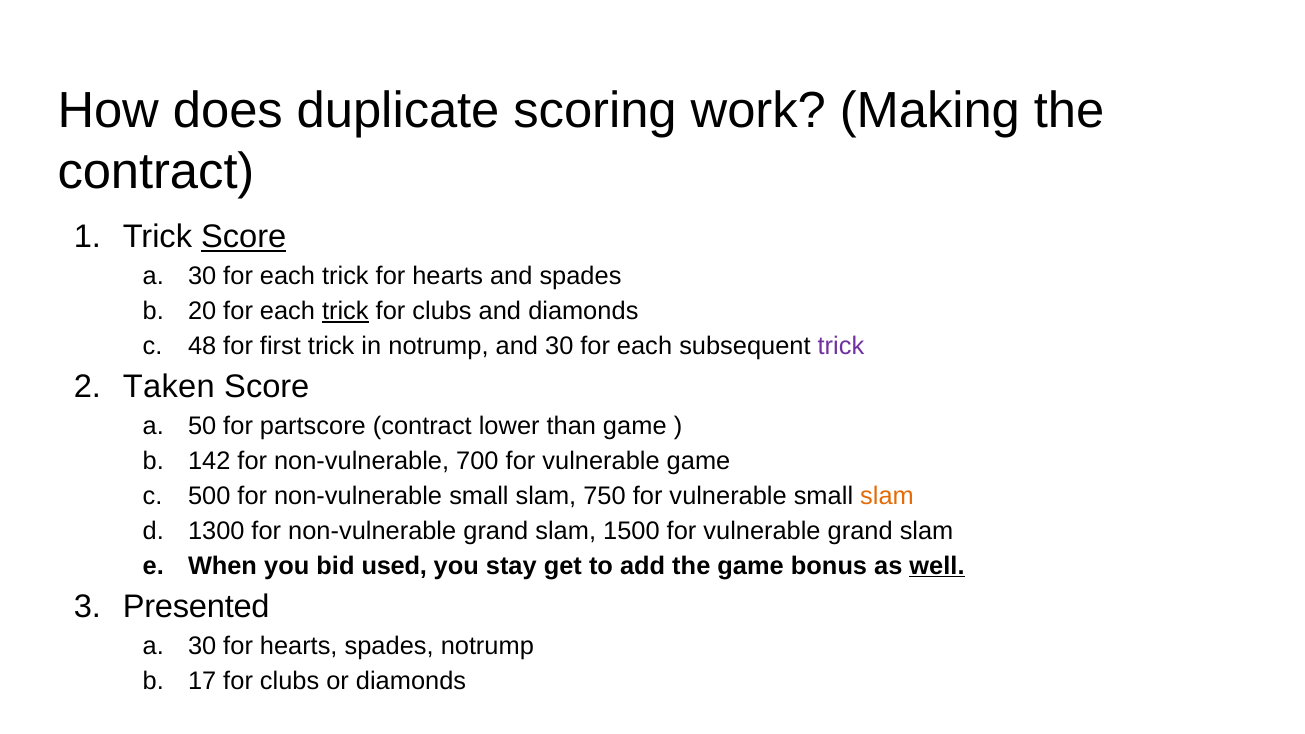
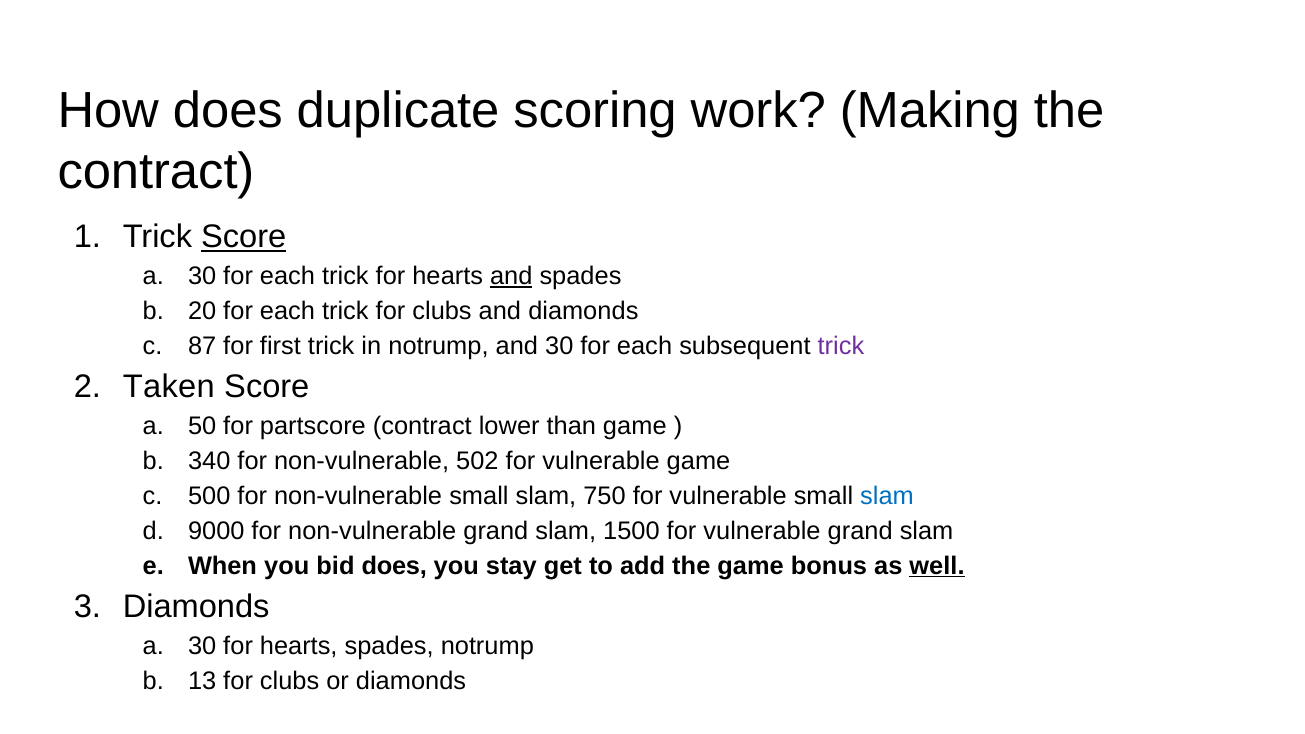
and underline: none -> present (511, 276)
trick underline: present -> none (345, 311)
48: 48 -> 87 (202, 346)
142: 142 -> 340 (209, 461)
700: 700 -> 502 (477, 461)
slam colour: orange -> blue (887, 496)
1300: 1300 -> 9000 (216, 531)
bid used: used -> does (394, 566)
Presented: Presented -> Diamonds (196, 607)
17: 17 -> 13 (202, 681)
